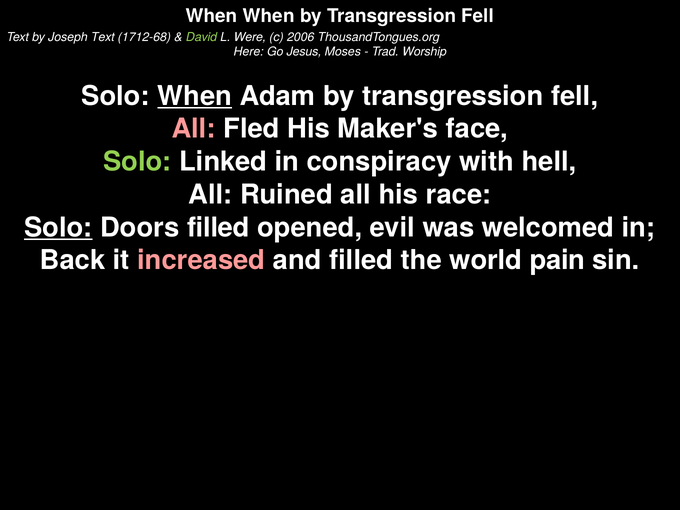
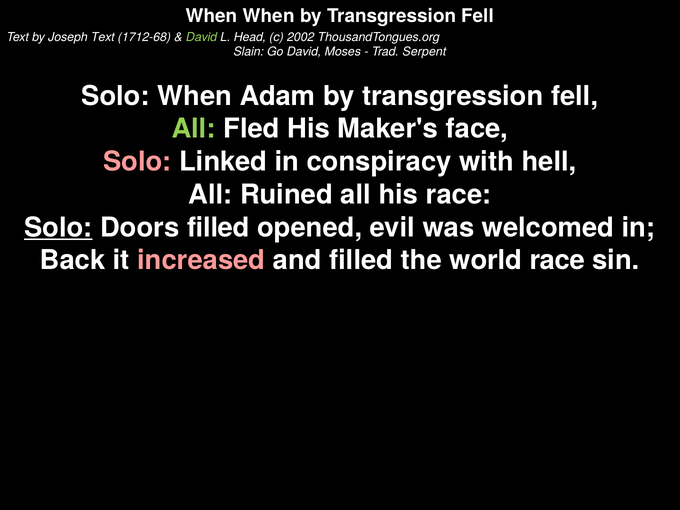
Were: Were -> Head (250, 37)
2006: 2006 -> 2002 (301, 37)
Here: Here -> Slain (249, 52)
Go Jesus: Jesus -> David (304, 52)
Worship: Worship -> Serpent (424, 52)
When underline: present -> none (195, 96)
All colour: pink -> light green (194, 129)
Solo colour: light green -> pink (137, 162)
world pain: pain -> race (557, 260)
